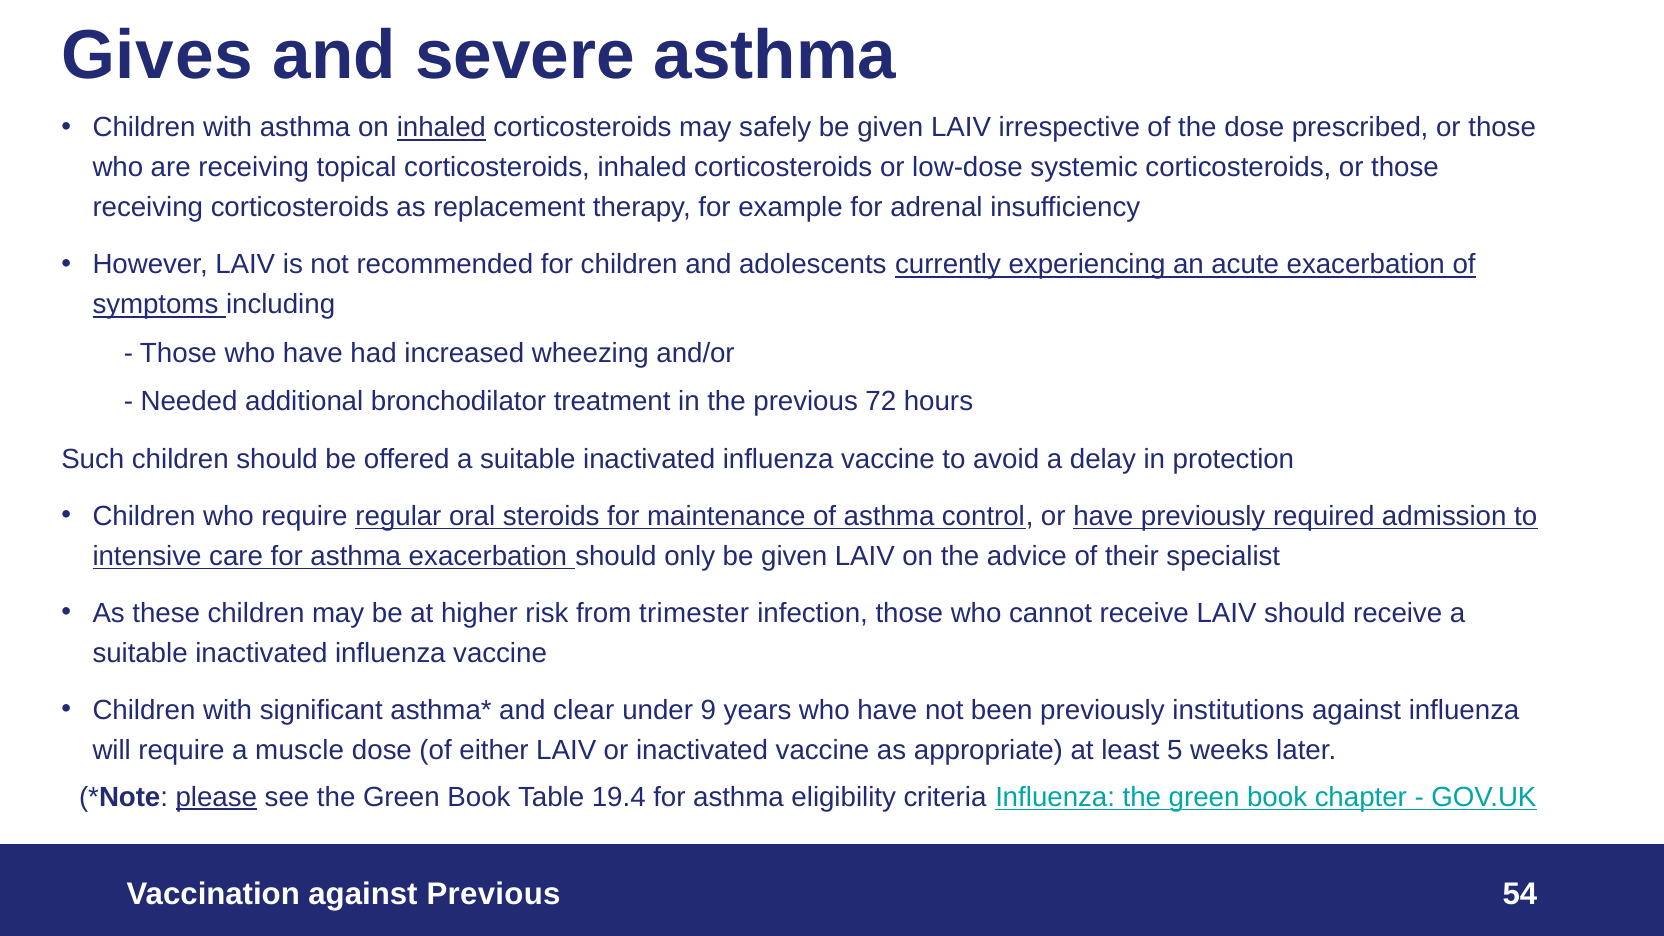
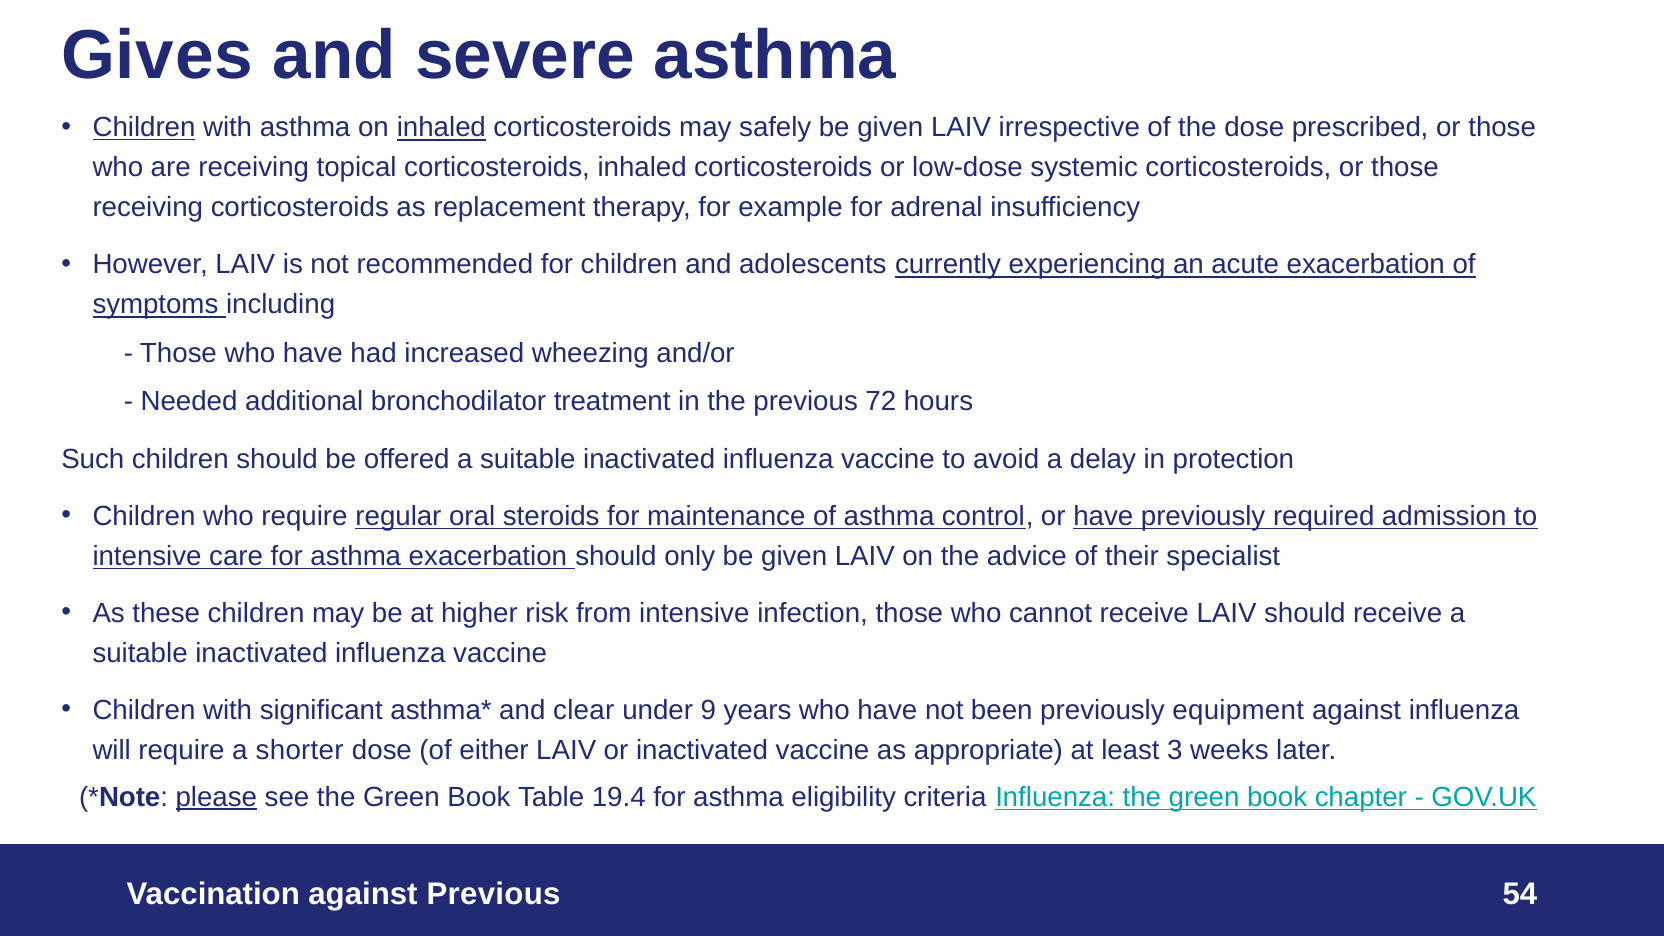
Children underline: none -> present (144, 128)
from trimester: trimester -> intensive (694, 613)
institutions: institutions -> equipment (1238, 710)
muscle: muscle -> shorter (300, 750)
5: 5 -> 3 (1175, 750)
